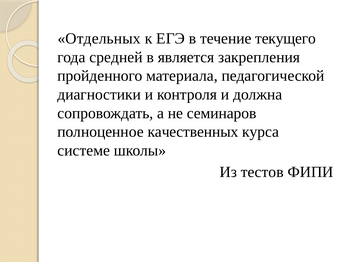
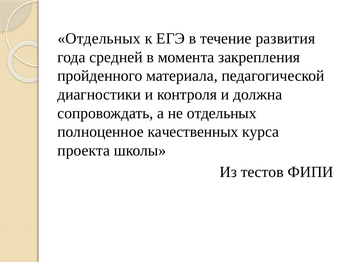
текущего: текущего -> развития (285, 39)
является: является -> момента (186, 57)
не семинаров: семинаров -> отдельных (222, 113)
системе: системе -> проекта (84, 150)
